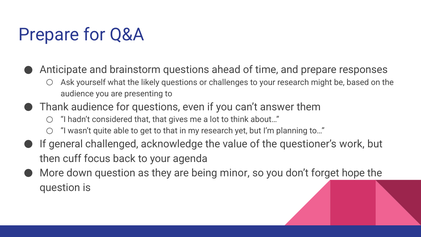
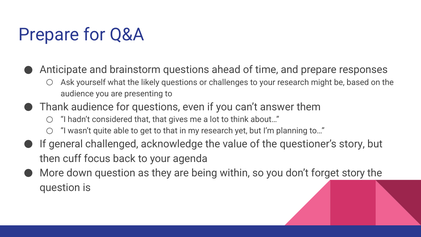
questioner’s work: work -> story (352, 144)
minor: minor -> within (235, 173)
forget hope: hope -> story (353, 173)
